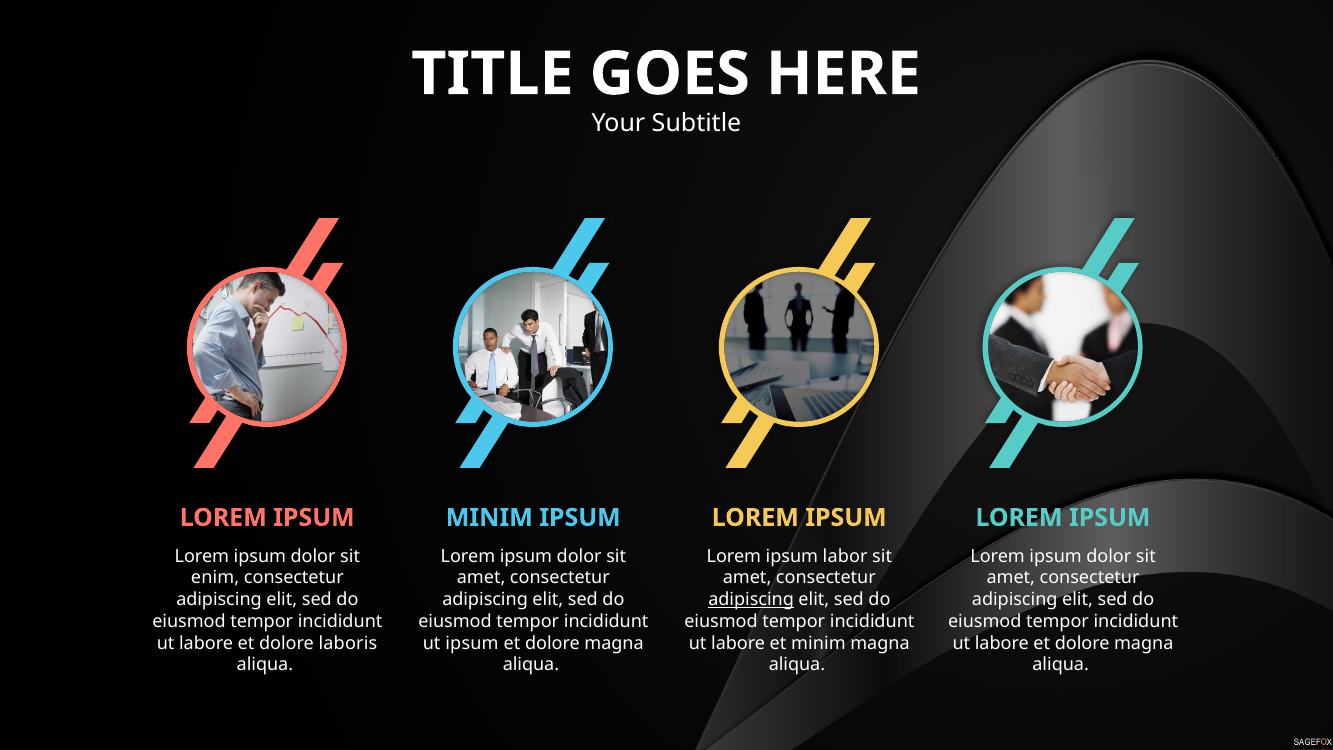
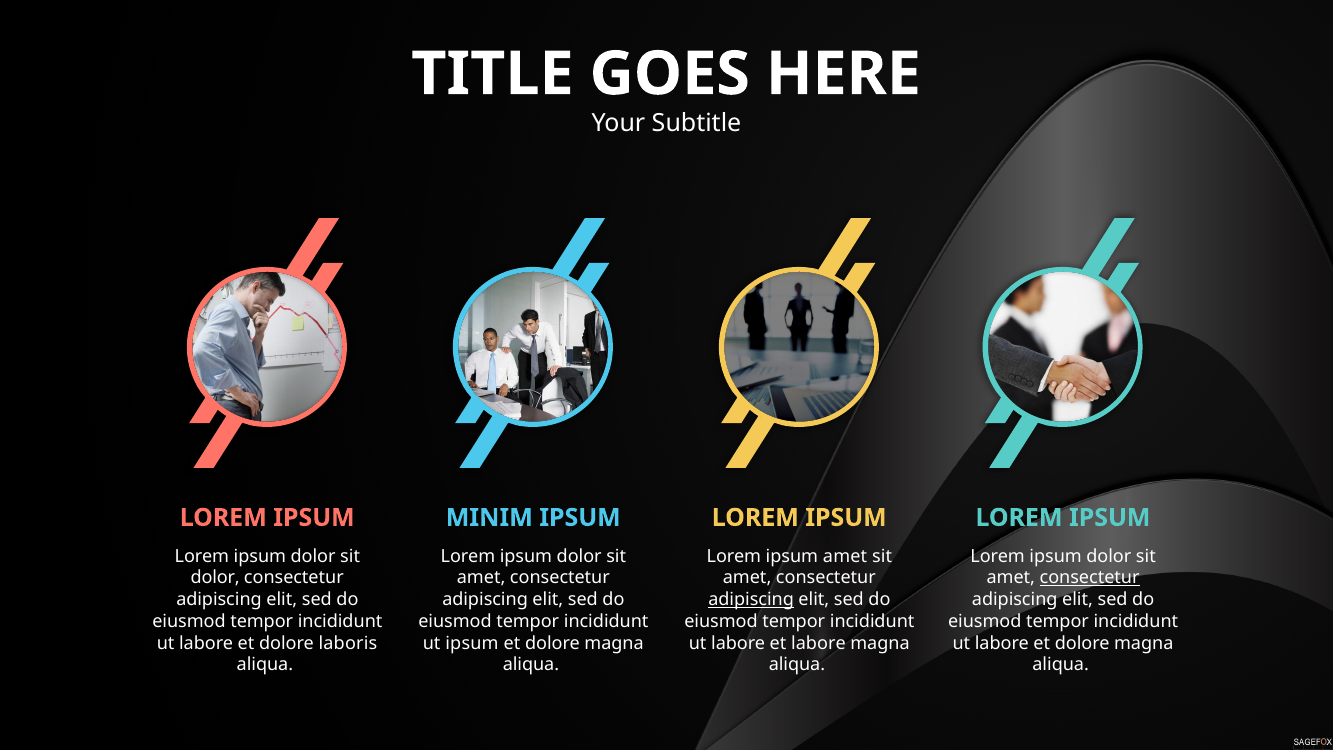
ipsum labor: labor -> amet (845, 556)
enim: enim -> dolor (215, 578)
consectetur underline: none -> present (1090, 578)
et minim: minim -> labore (818, 643)
